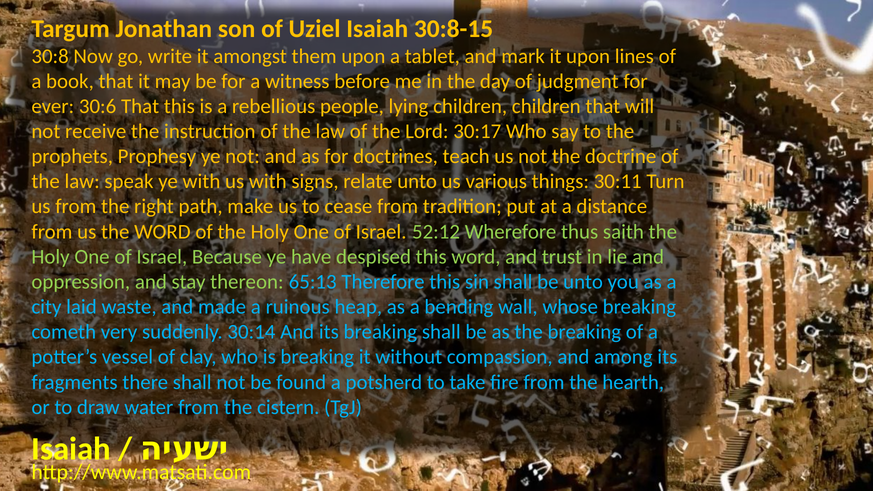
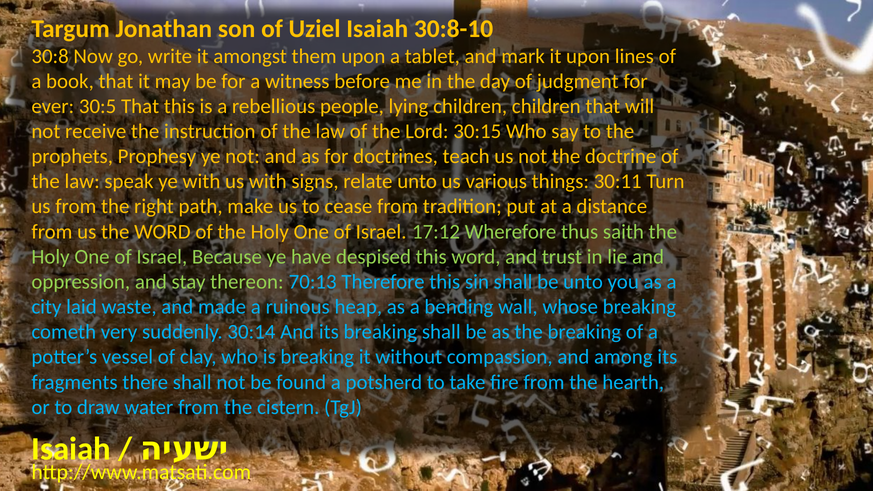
30:8-15: 30:8-15 -> 30:8-10 (454, 29)
30:6: 30:6 -> 30:5 (98, 106)
30:17: 30:17 -> 30:15 (477, 131)
52:12: 52:12 -> 17:12 (436, 232)
65:13: 65:13 -> 70:13 (313, 282)
